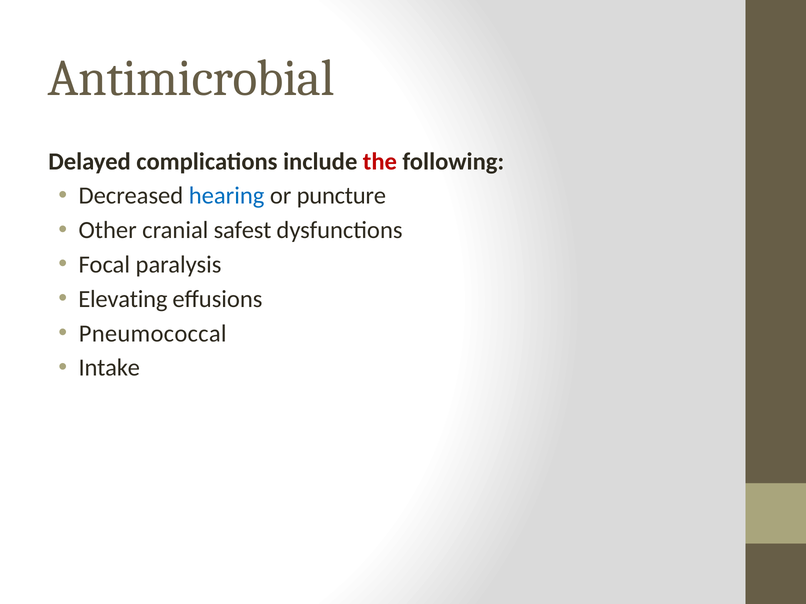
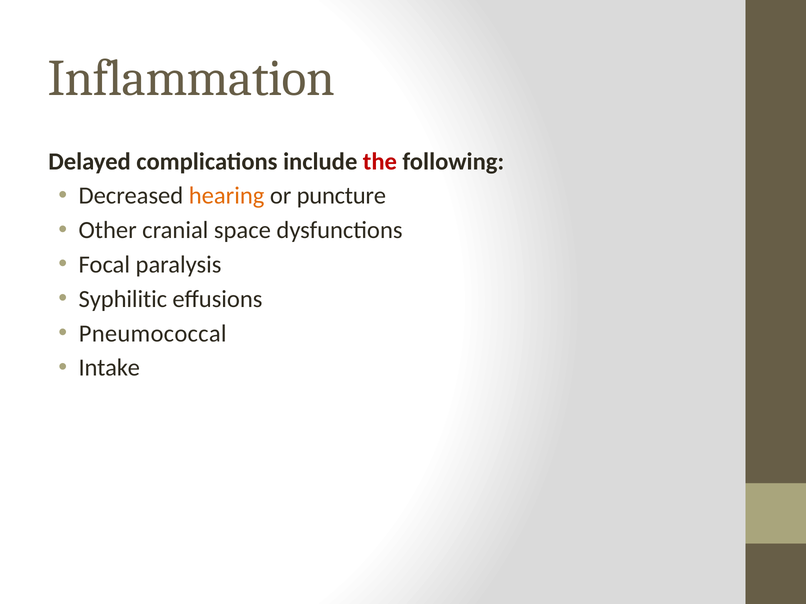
Antimicrobial: Antimicrobial -> Inflammation (191, 78)
hearing colour: blue -> orange (227, 196)
safest: safest -> space (242, 230)
Elevating: Elevating -> Syphilitic (123, 299)
